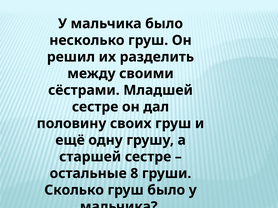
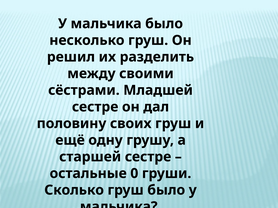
8: 8 -> 0 (134, 174)
